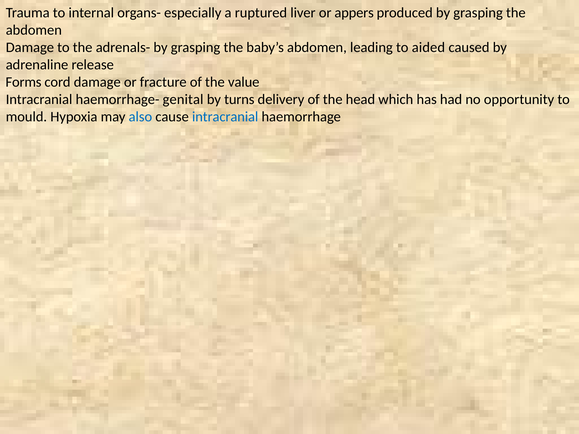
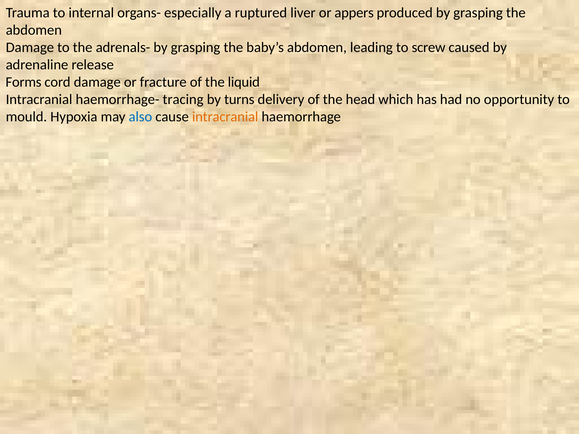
aided: aided -> screw (429, 47)
value: value -> liquid (244, 82)
genital: genital -> tracing (183, 99)
intracranial colour: blue -> orange (225, 117)
